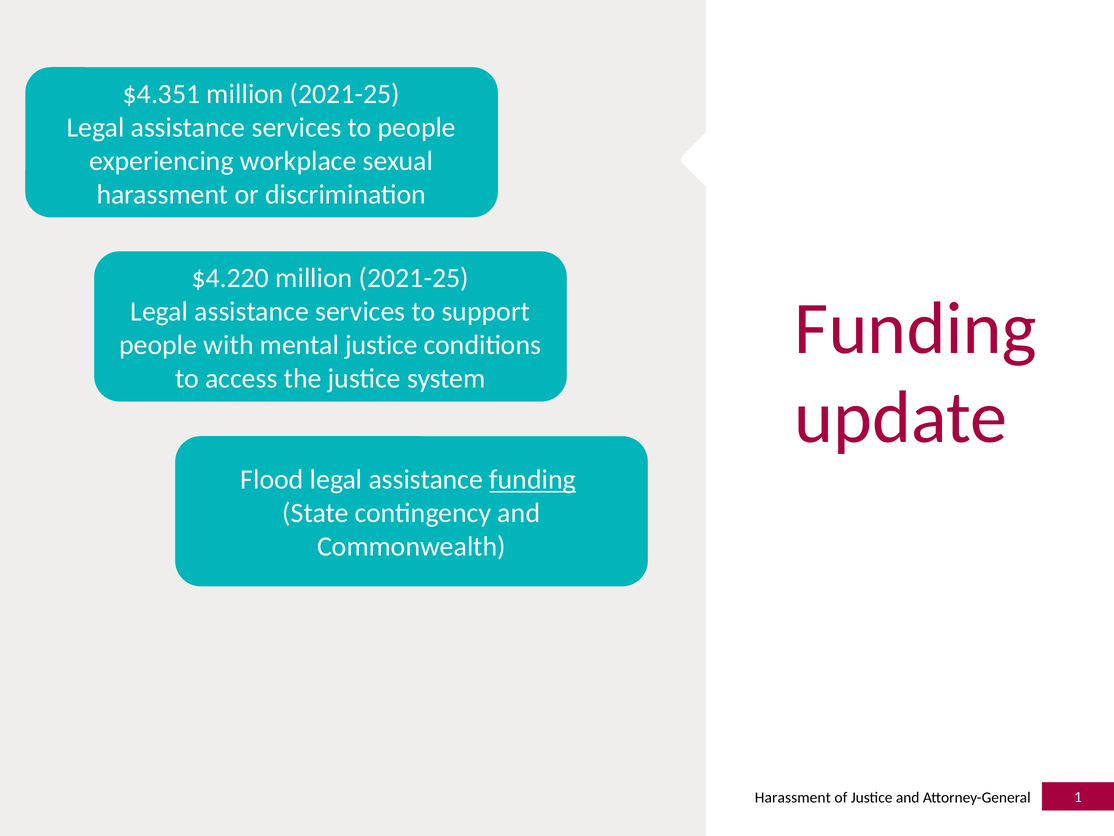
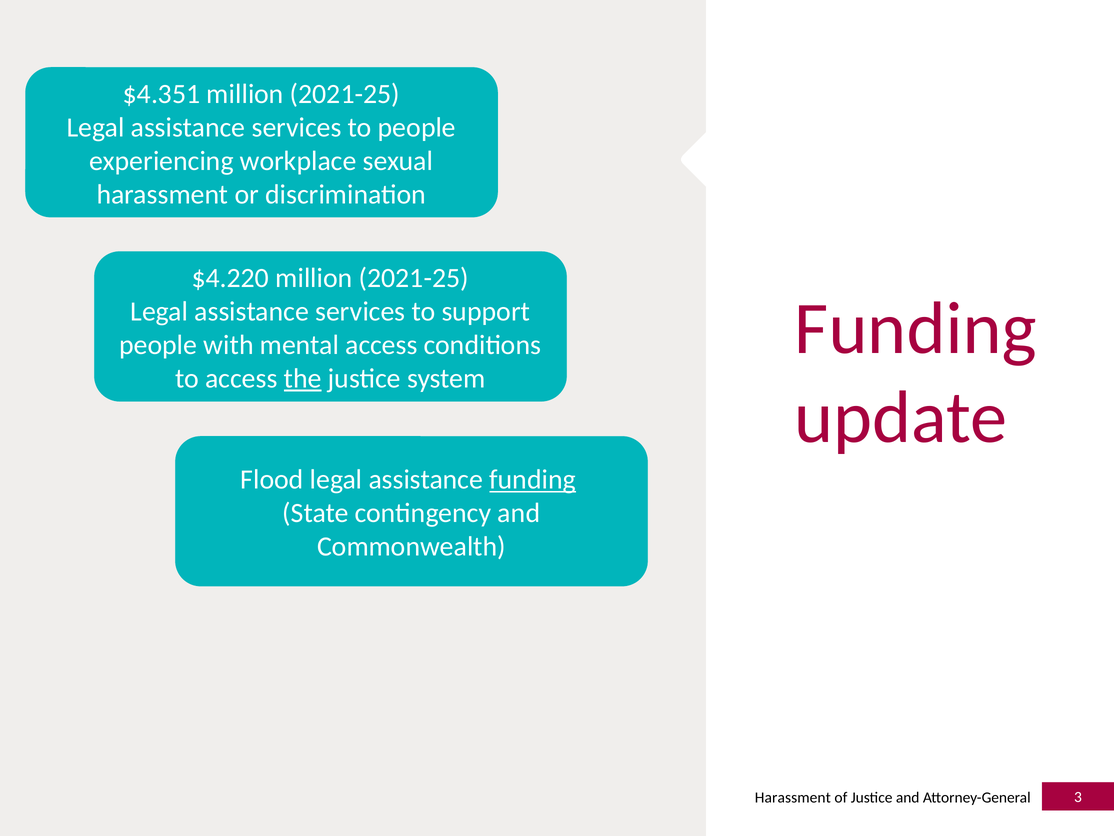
mental justice: justice -> access (381, 345)
the underline: none -> present (303, 378)
1: 1 -> 3 (1078, 797)
